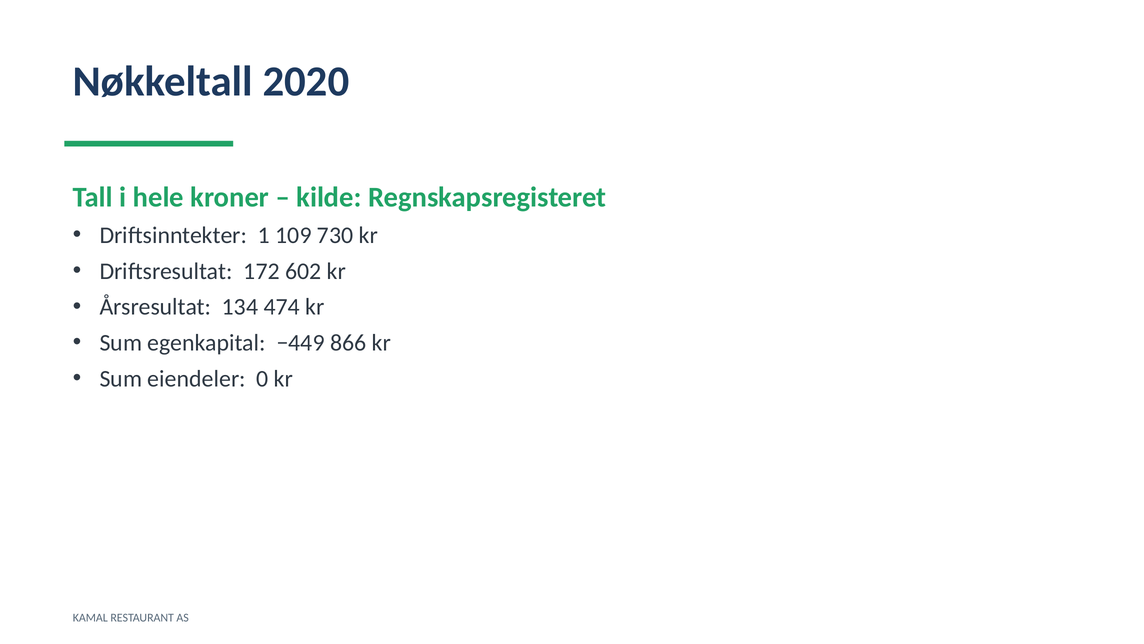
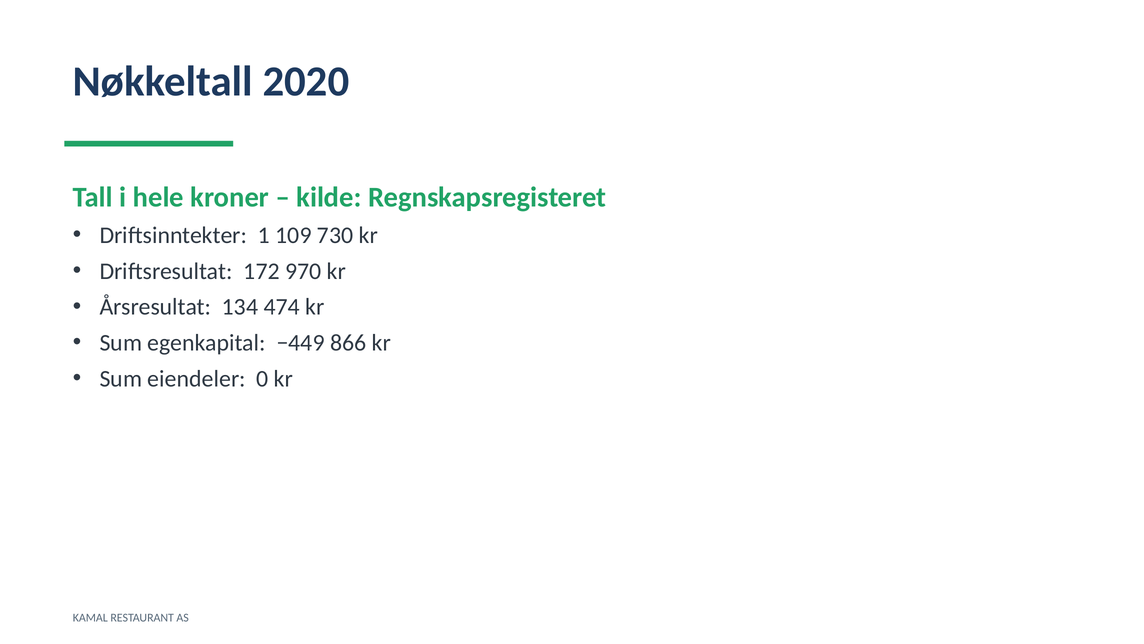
602: 602 -> 970 (303, 271)
